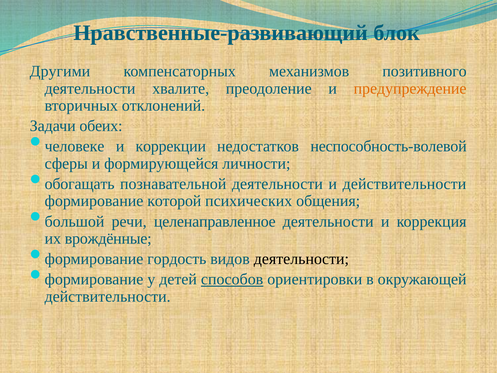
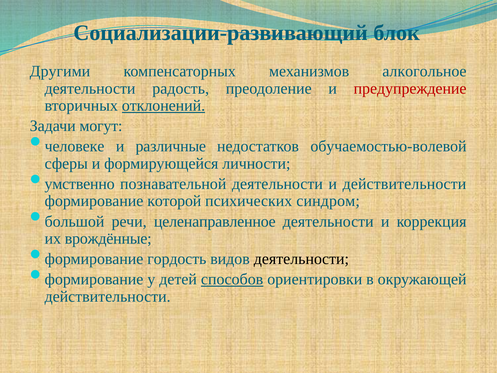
Нравственные-развивающий: Нравственные-развивающий -> Социализации-развивающий (221, 33)
позитивного: позитивного -> алкогольное (424, 71)
хвалите: хвалите -> радость (181, 88)
предупреждение colour: orange -> red (410, 88)
отклонений underline: none -> present (164, 106)
обеих: обеих -> могут (101, 126)
коррекции: коррекции -> различные (171, 146)
неспособность-волевой: неспособность-волевой -> обучаемостью-волевой (388, 146)
обогащать: обогащать -> умственно (80, 184)
общения: общения -> синдром (328, 201)
